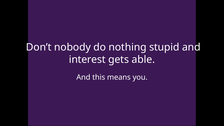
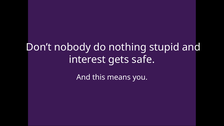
able: able -> safe (143, 60)
